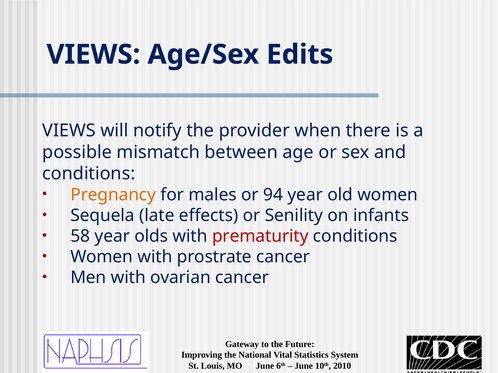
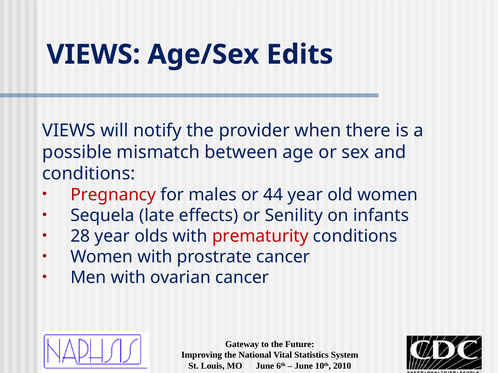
Pregnancy colour: orange -> red (113, 195)
94: 94 -> 44 (273, 195)
58: 58 -> 28 (80, 236)
